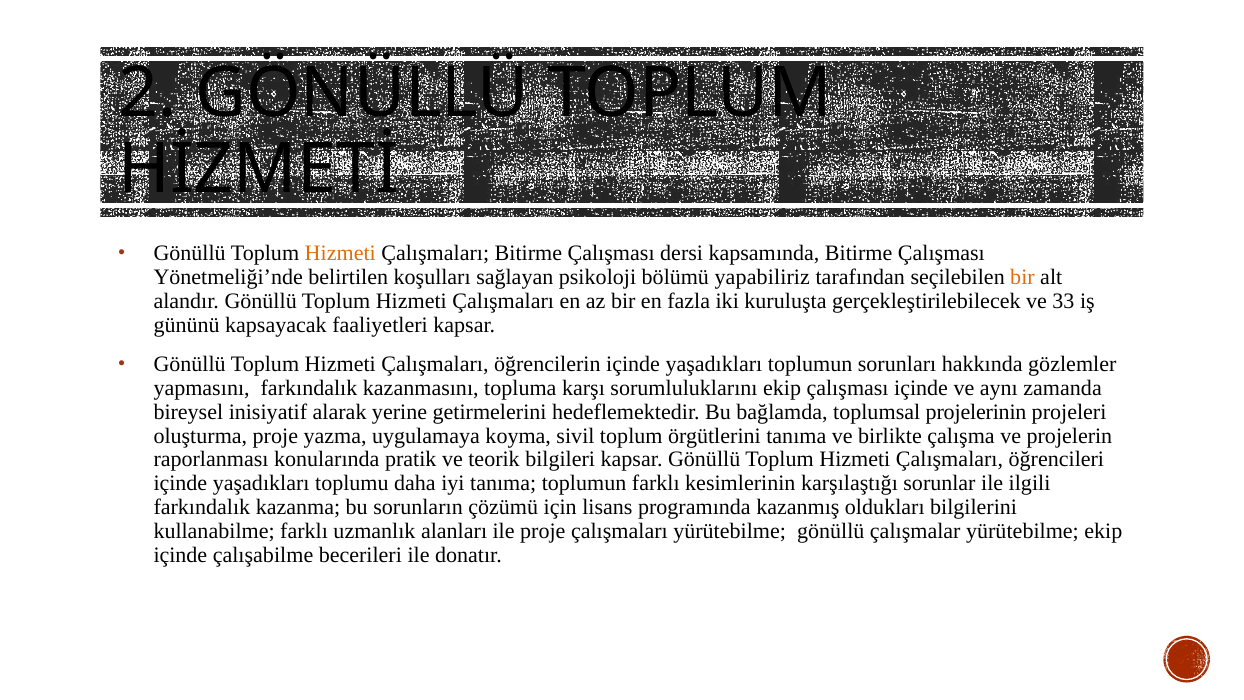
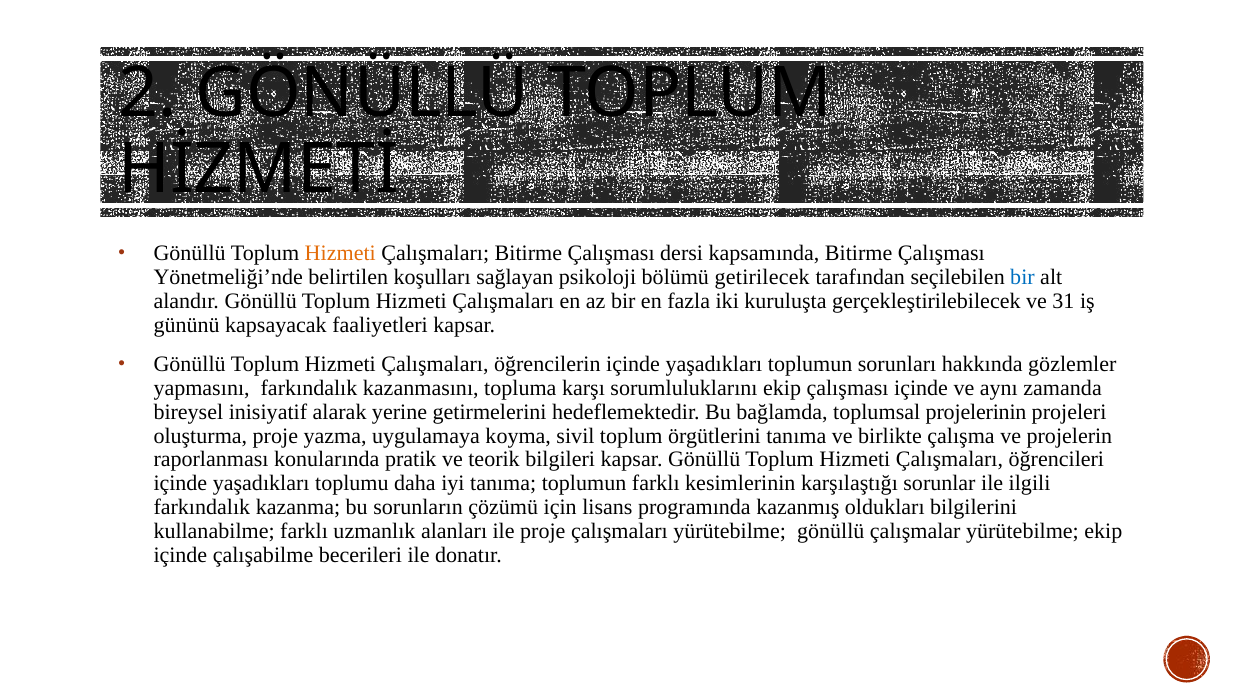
yapabiliriz: yapabiliriz -> getirilecek (762, 277)
bir colour: orange -> blue (1023, 277)
33: 33 -> 31 (1063, 301)
